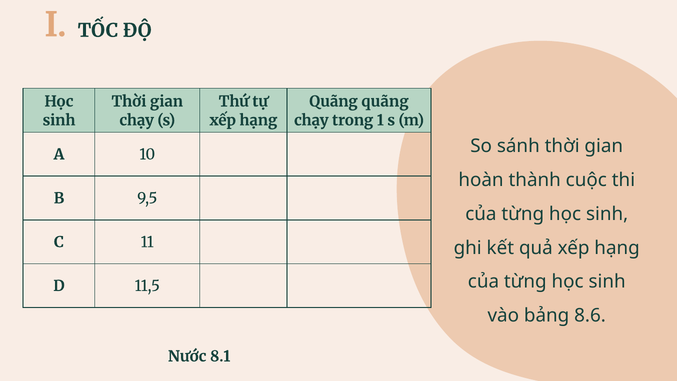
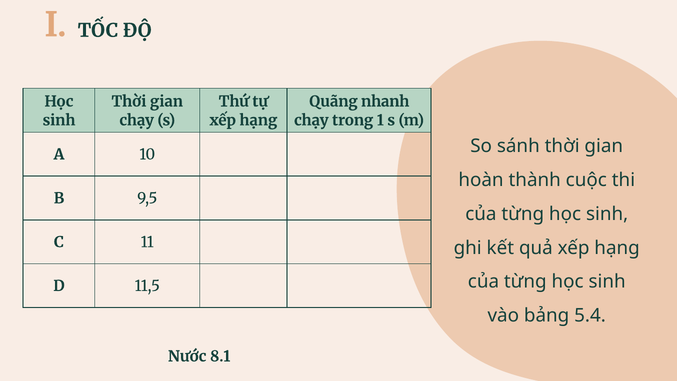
Quãng quãng: quãng -> nhanh (385, 101)
8.6: 8.6 -> 5.4 (590, 315)
